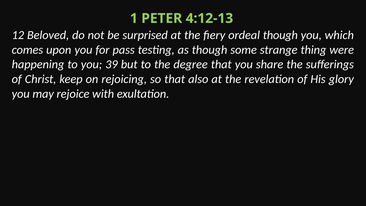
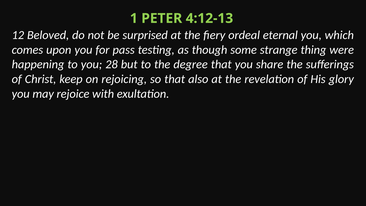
ordeal though: though -> eternal (280, 35)
39: 39 -> 28 (112, 64)
